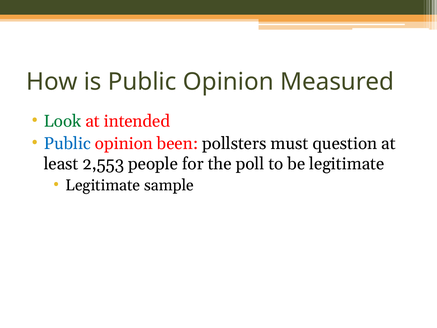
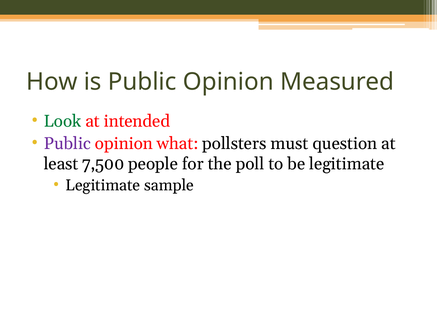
Public colour: blue -> purple (67, 143)
been: been -> what (178, 143)
2,553: 2,553 -> 7,500 (103, 164)
